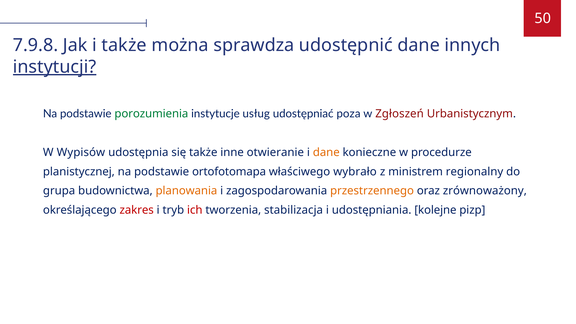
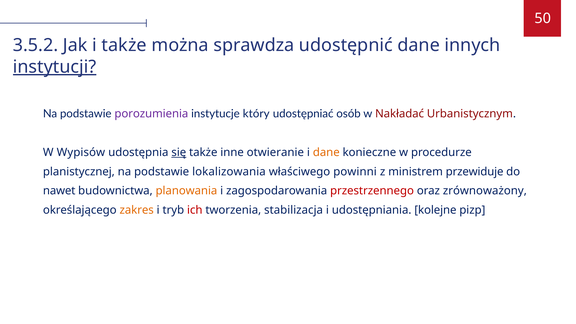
7.9.8: 7.9.8 -> 3.5.2 (36, 45)
porozumienia colour: green -> purple (151, 114)
usług: usług -> który (256, 114)
poza: poza -> osób (349, 114)
Zgłoszeń: Zgłoszeń -> Nakładać (400, 114)
się underline: none -> present (179, 152)
ortofotomapa: ortofotomapa -> lokalizowania (229, 172)
wybrało: wybrało -> powinni (355, 172)
regionalny: regionalny -> przewiduje (475, 172)
grupa: grupa -> nawet (59, 191)
przestrzennego colour: orange -> red (372, 191)
zakres colour: red -> orange (137, 210)
